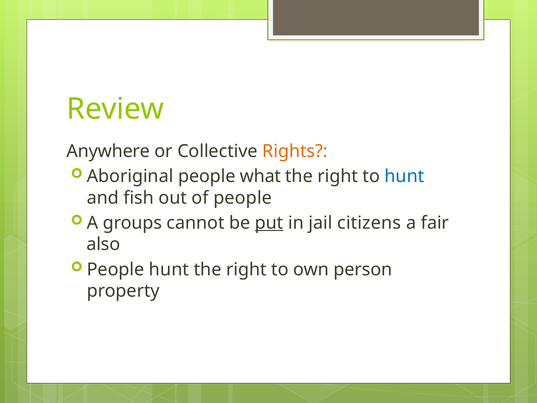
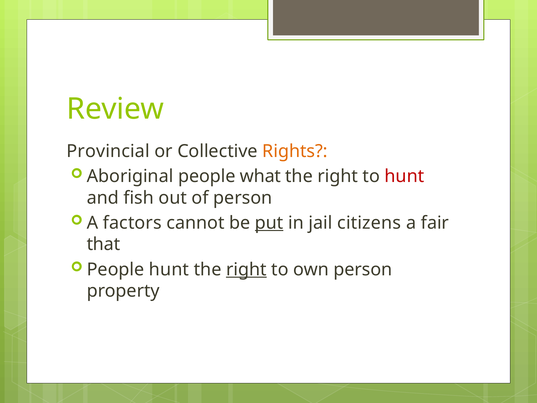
Anywhere: Anywhere -> Provincial (108, 151)
hunt colour: blue -> red (404, 176)
of people: people -> person (243, 198)
groups: groups -> factors (132, 223)
also: also -> that (103, 244)
right underline: none -> present (246, 269)
